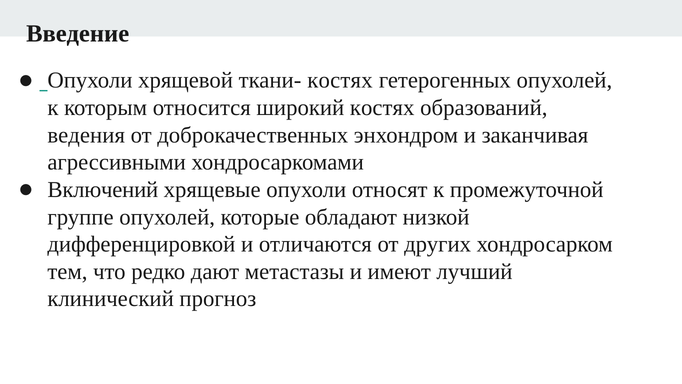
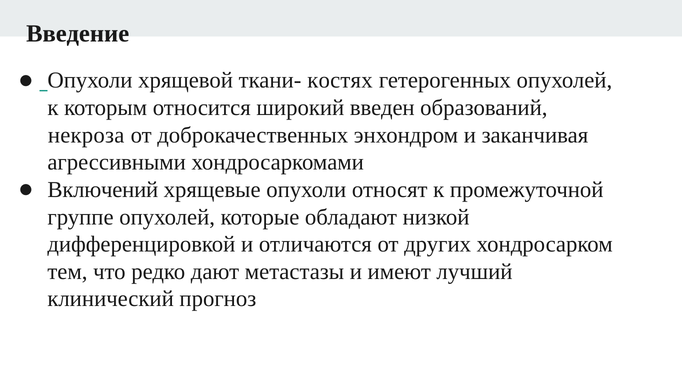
широкий костях: костях -> введен (382, 108)
ведения: ведения -> некроза (86, 135)
